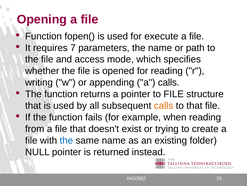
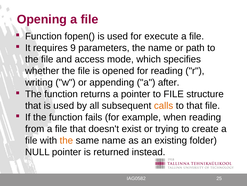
7: 7 -> 9 (73, 48)
a calls: calls -> after (169, 82)
the colour: blue -> orange (66, 140)
